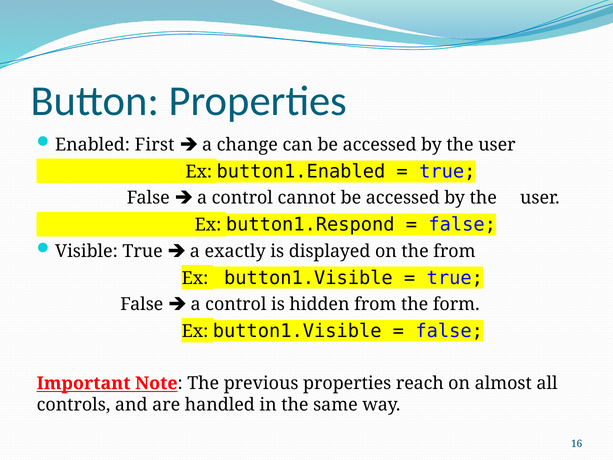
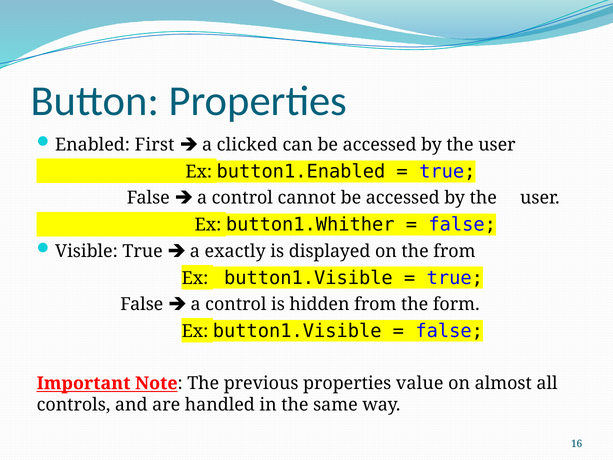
change: change -> clicked (247, 145)
button1.Respond: button1.Respond -> button1.Whither (310, 225)
reach: reach -> value (420, 383)
